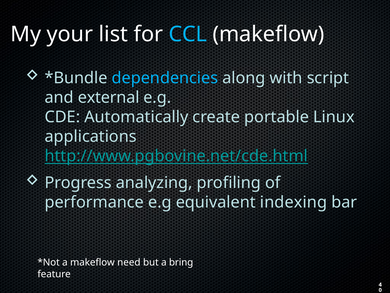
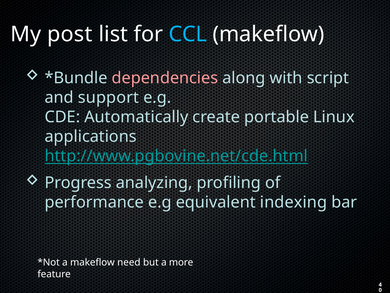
your: your -> post (70, 34)
dependencies colour: light blue -> pink (165, 78)
external: external -> support (108, 97)
bring: bring -> more (181, 262)
